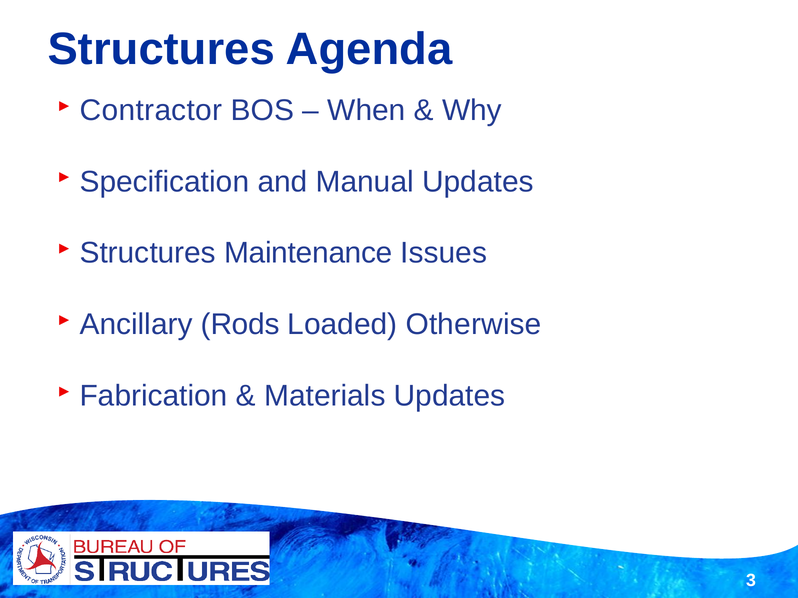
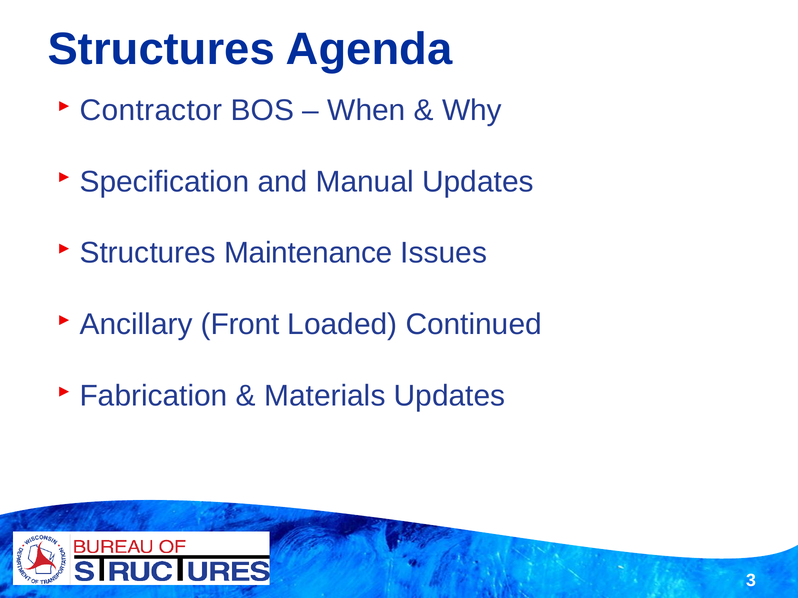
Rods: Rods -> Front (240, 325)
Otherwise: Otherwise -> Continued (474, 325)
